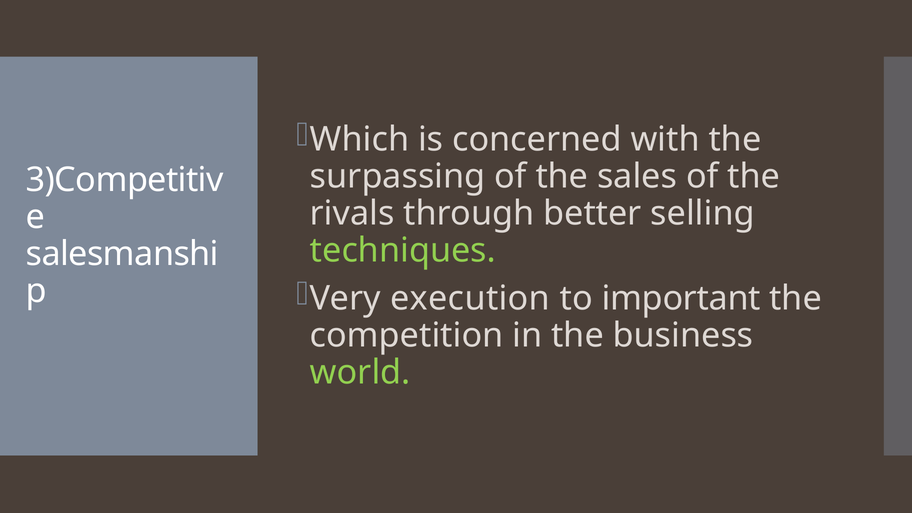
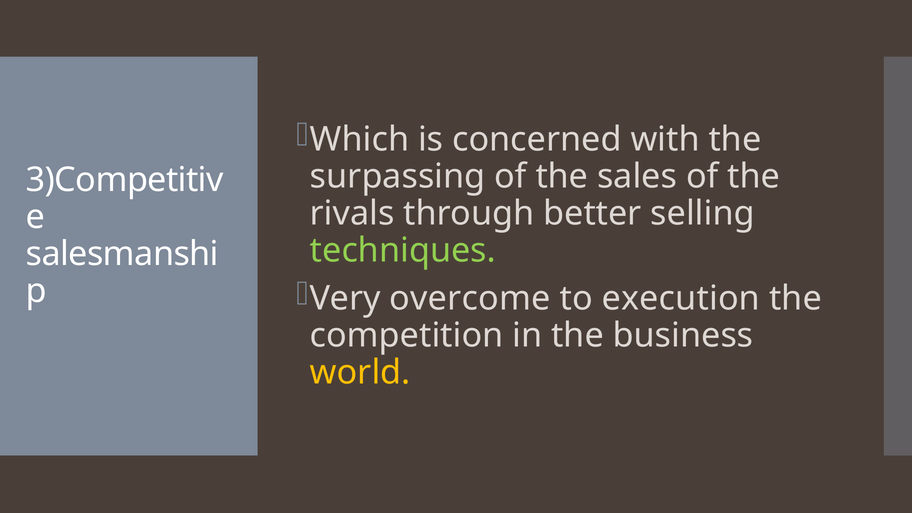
execution: execution -> overcome (470, 299)
important: important -> execution (681, 299)
world colour: light green -> yellow (360, 372)
